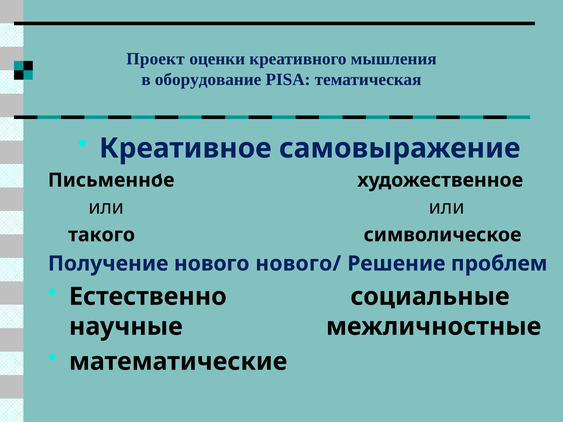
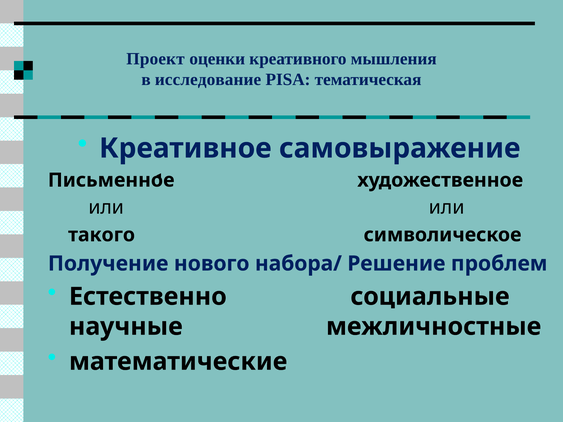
оборудование: оборудование -> исследование (208, 80)
нового/: нового/ -> набора/ (298, 264)
